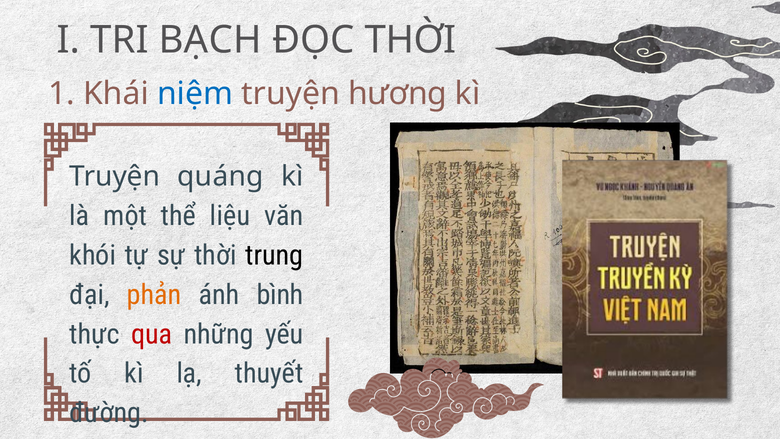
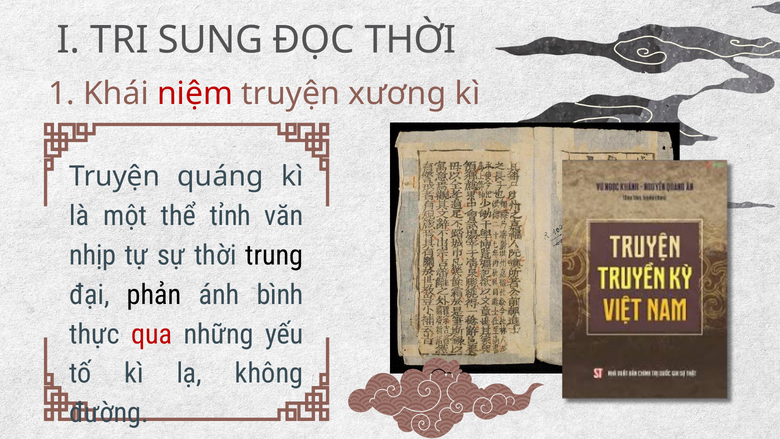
BẠCH: BẠCH -> SUNG (211, 40)
niệm colour: blue -> red (195, 94)
hương: hương -> xương (397, 94)
liệu: liệu -> tỉnh (230, 216)
khói: khói -> nhịp (93, 255)
phản colour: orange -> black (154, 295)
thuyết: thuyết -> không (269, 373)
